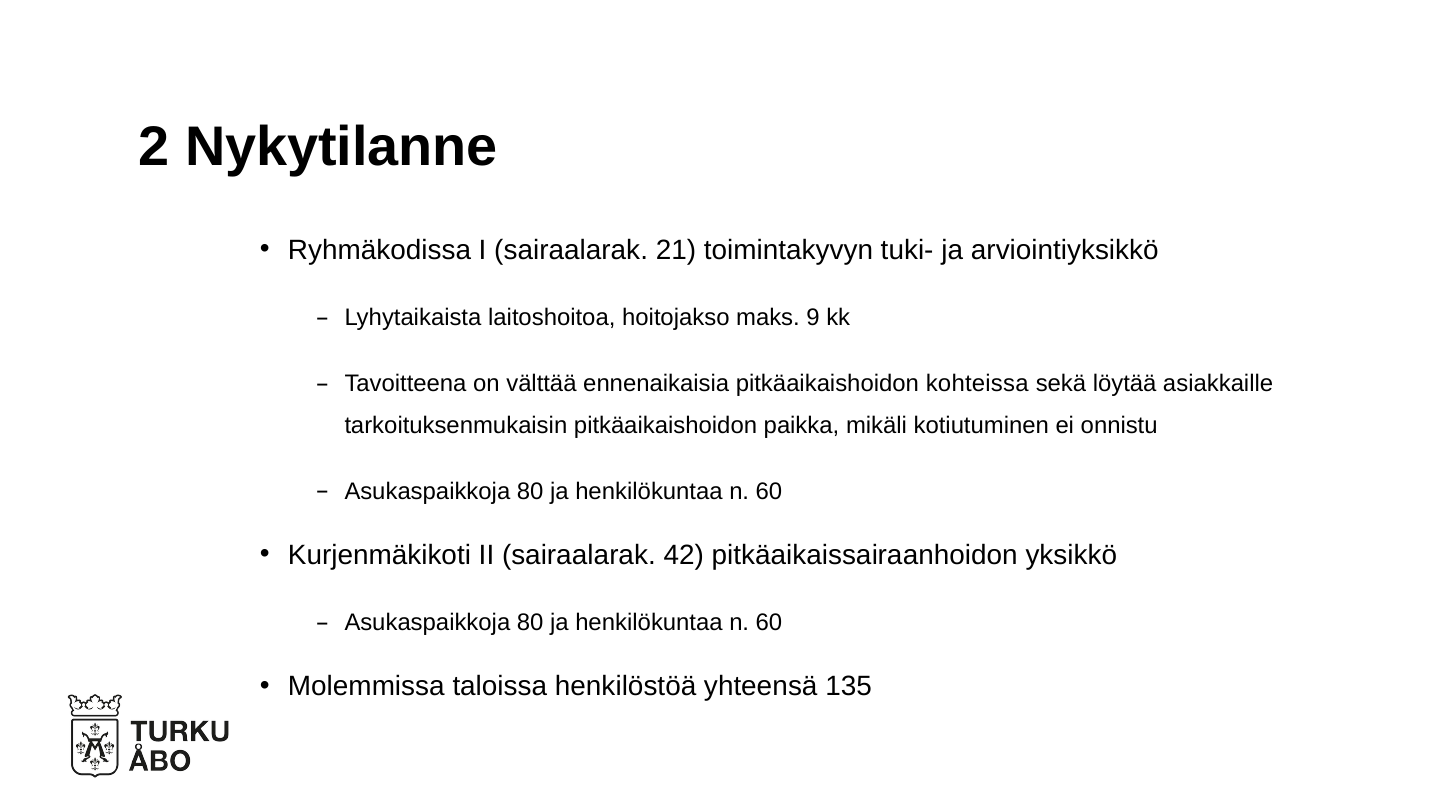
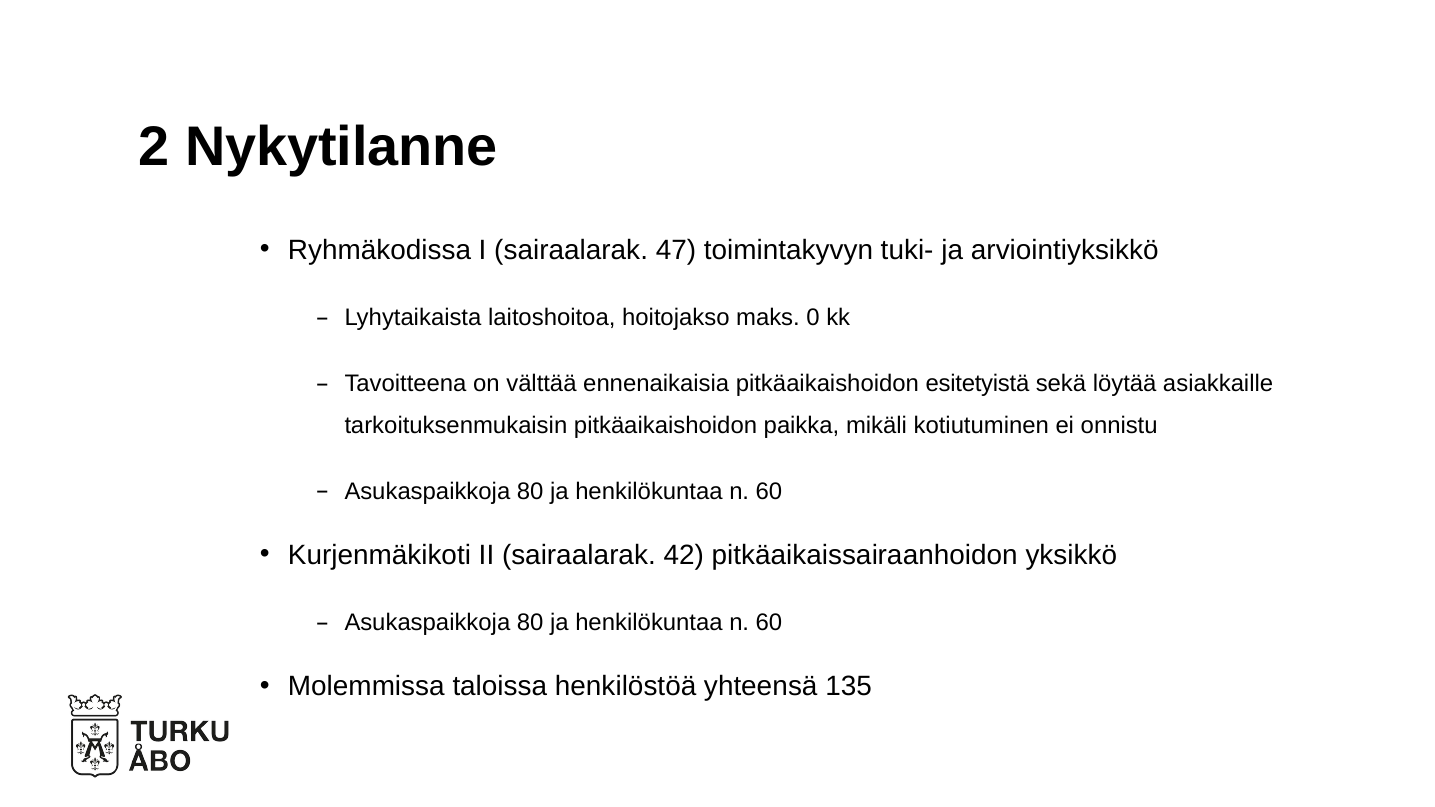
21: 21 -> 47 (676, 250)
9: 9 -> 0 (813, 318)
kohteissa: kohteissa -> esitetyistä (977, 384)
